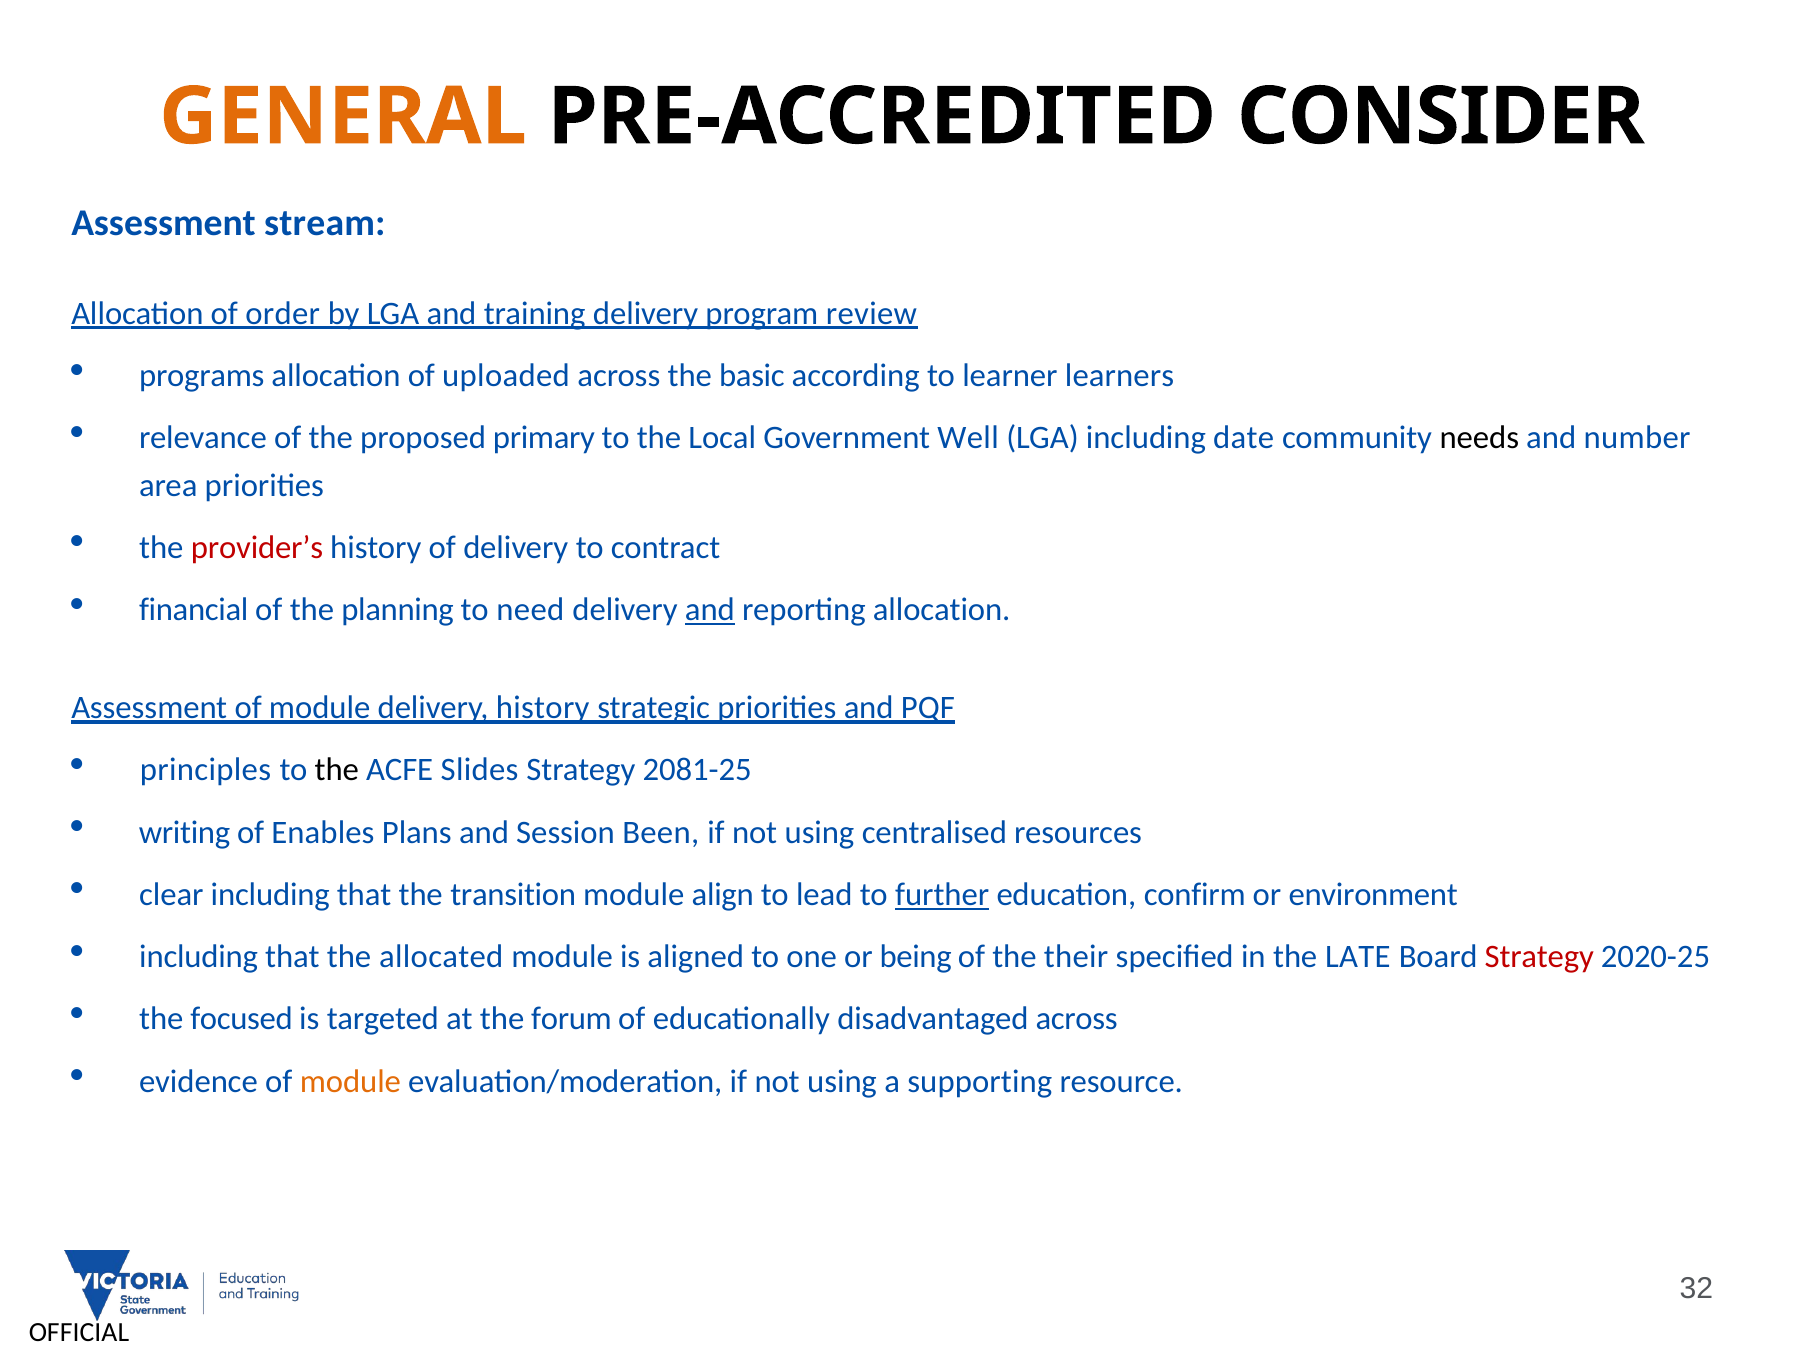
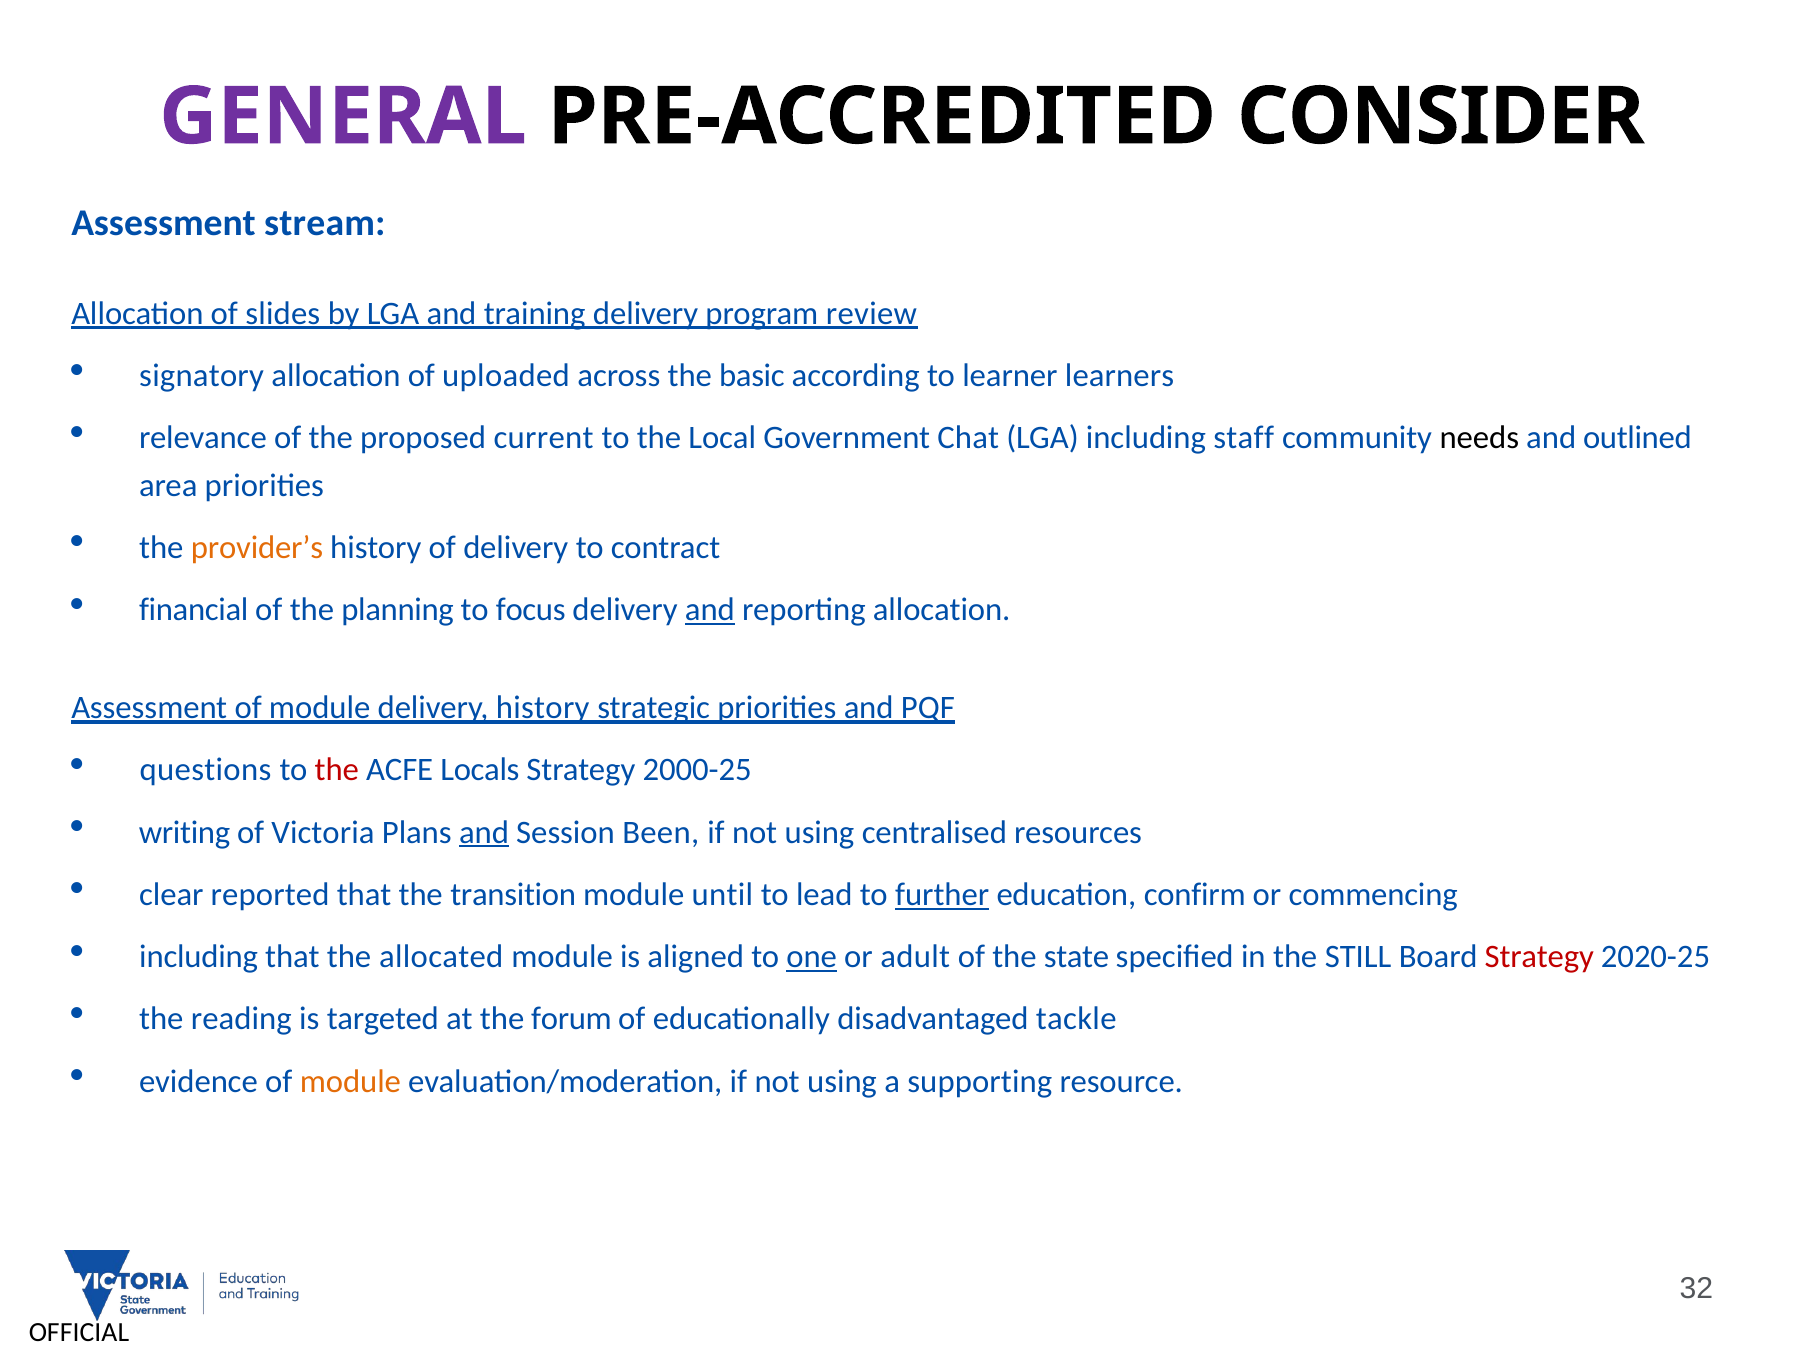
GENERAL colour: orange -> purple (343, 117)
order: order -> slides (283, 314)
programs: programs -> signatory (202, 376)
primary: primary -> current (544, 438)
Well: Well -> Chat (968, 438)
date: date -> staff (1244, 438)
number: number -> outlined (1637, 438)
provider’s colour: red -> orange (257, 548)
need: need -> focus (531, 610)
principles: principles -> questions (206, 770)
the colour: black -> red (337, 770)
Slides: Slides -> Locals (480, 770)
2081-25: 2081-25 -> 2000-25 (697, 770)
Enables: Enables -> Victoria (323, 832)
and underline: none -> present (484, 832)
clear including: including -> reported (270, 895)
align: align -> until (722, 895)
environment: environment -> commencing (1373, 895)
one underline: none -> present (812, 957)
being: being -> adult (915, 957)
their: their -> state (1076, 957)
LATE: LATE -> STILL (1358, 957)
focused: focused -> reading (241, 1019)
disadvantaged across: across -> tackle (1076, 1019)
